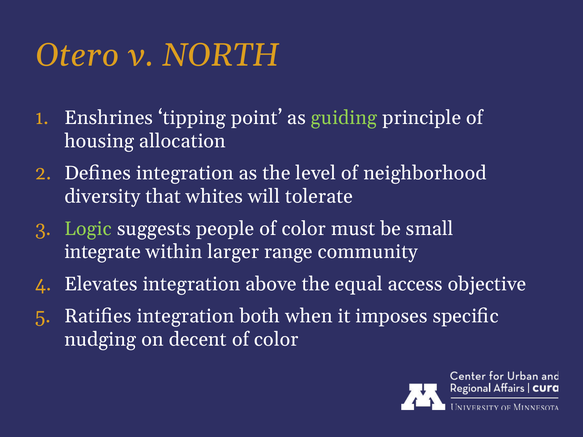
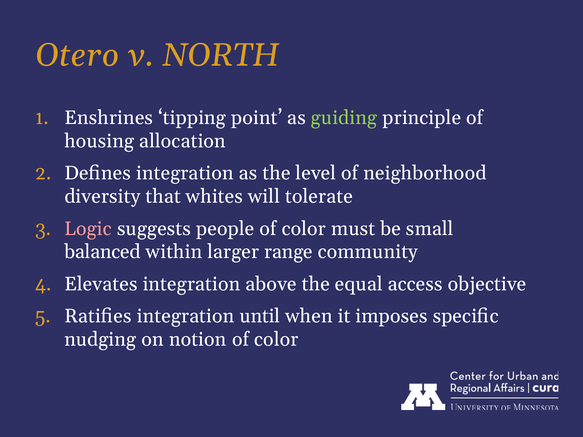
Logic colour: light green -> pink (88, 229)
integrate: integrate -> balanced (103, 252)
both: both -> until (260, 316)
decent: decent -> notion (198, 340)
